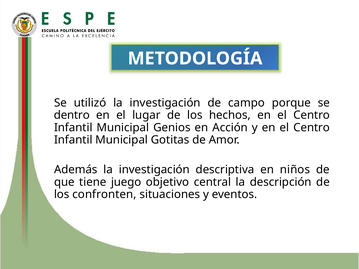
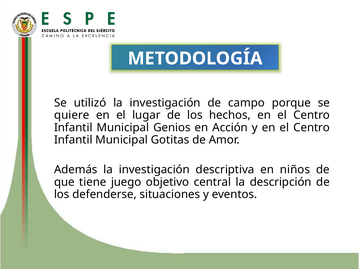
dentro: dentro -> quiere (72, 115)
confronten: confronten -> defenderse (104, 195)
